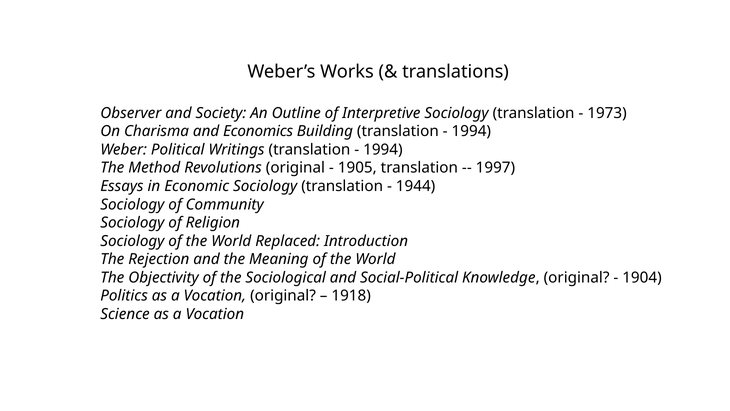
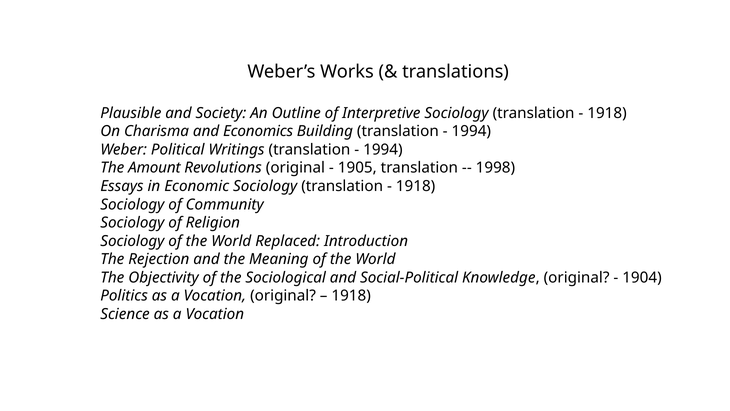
Observer: Observer -> Plausible (131, 113)
1973: 1973 -> 1918 (607, 113)
Method: Method -> Amount (154, 168)
1997: 1997 -> 1998 (495, 168)
1944: 1944 -> 1918 (416, 186)
